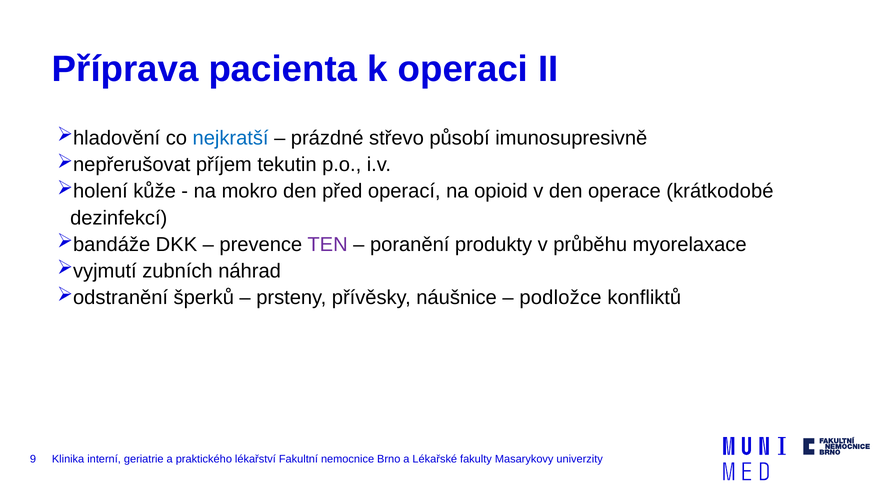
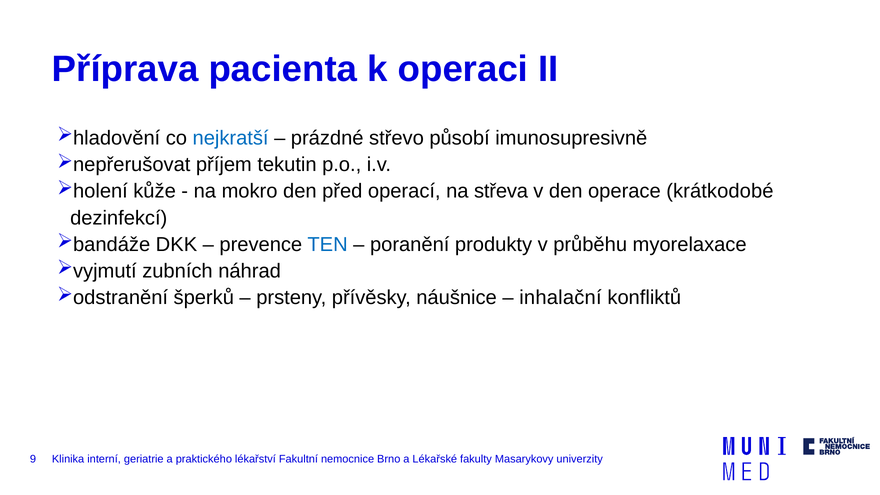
opioid: opioid -> střeva (501, 191)
TEN colour: purple -> blue (328, 244)
podložce: podložce -> inhalační (560, 298)
